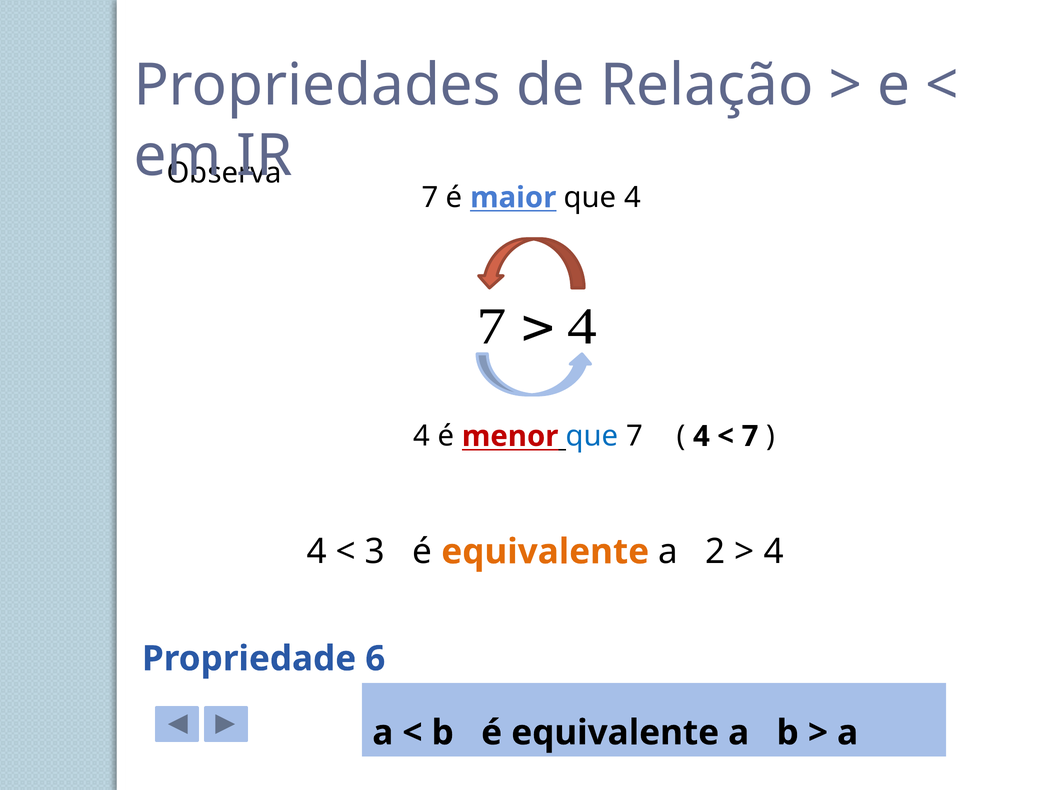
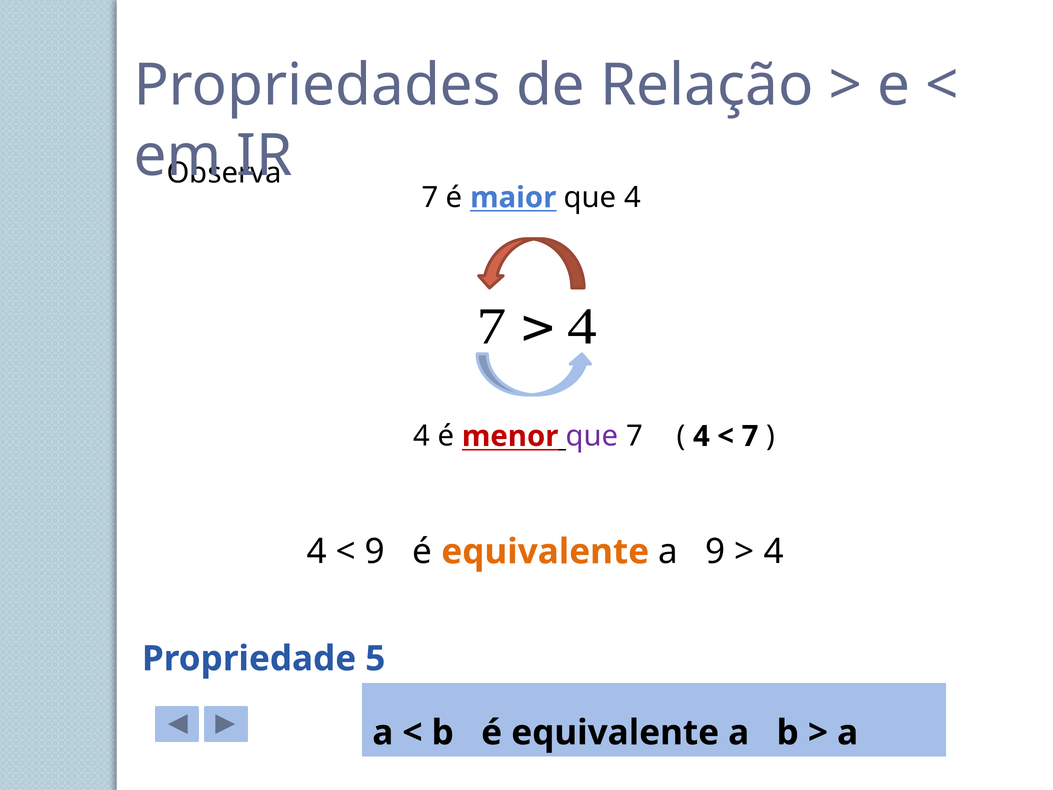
que colour: blue -> purple (592, 436)
3: 3 -> 9 (375, 552)
a 2: 2 -> 9 (715, 552)
6: 6 -> 5 (375, 658)
